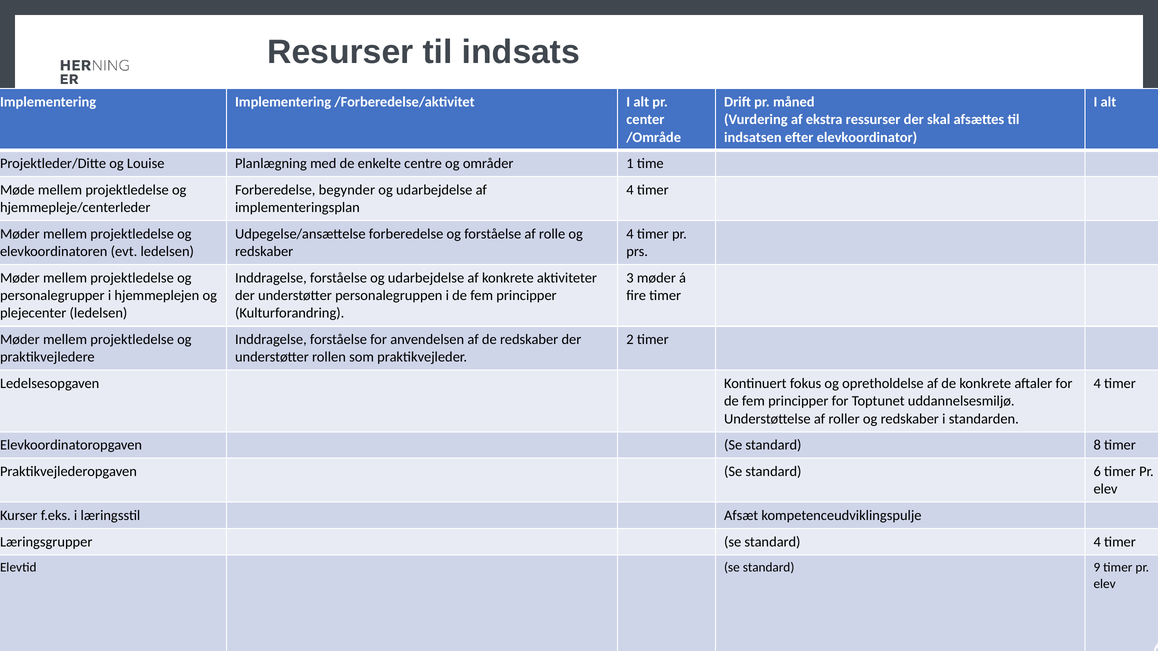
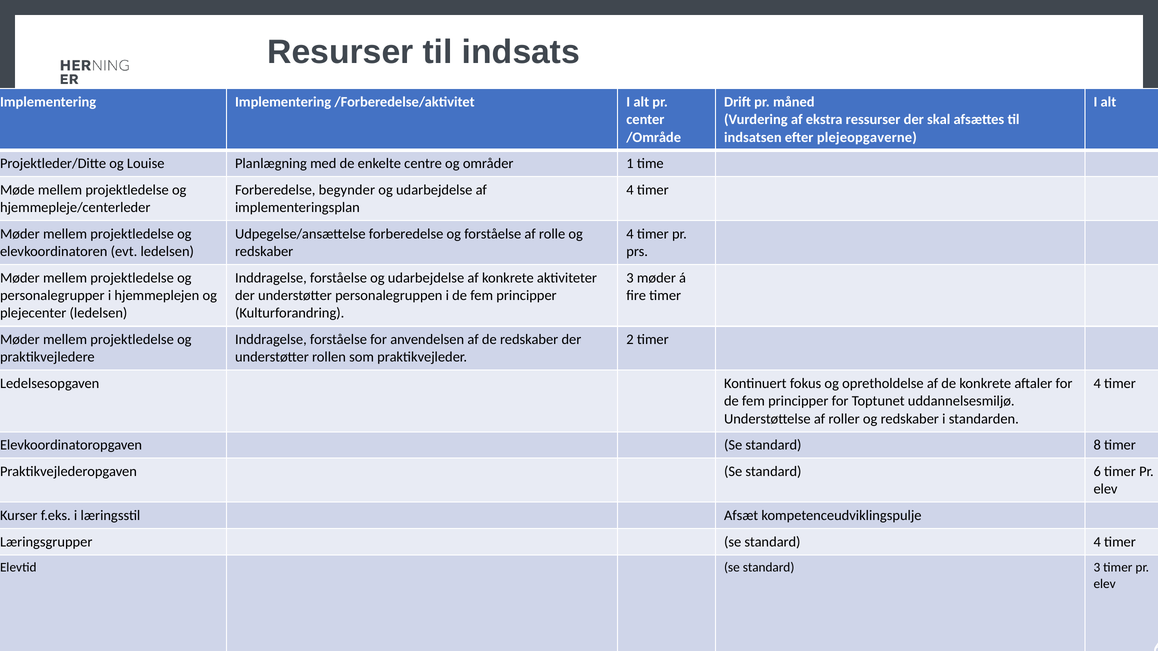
elevkoordinator: elevkoordinator -> plejeopgaverne (867, 137)
standard 9: 9 -> 3 (1097, 568)
